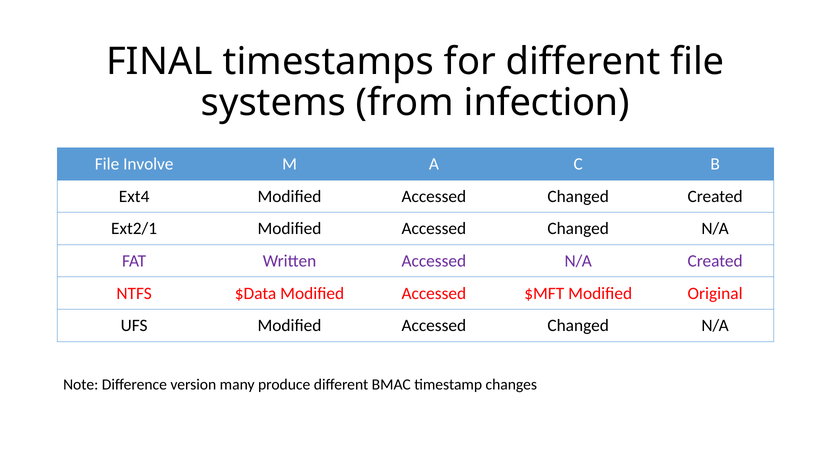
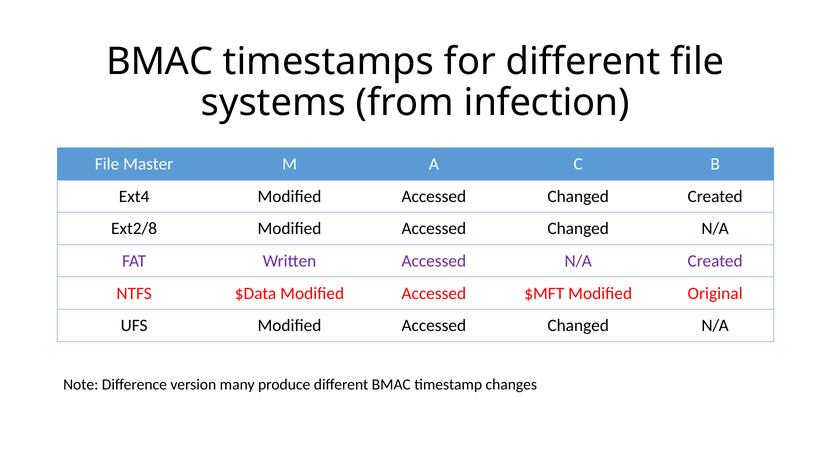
FINAL: FINAL -> BMAC (160, 61)
Involve: Involve -> Master (148, 164)
Ext2/1: Ext2/1 -> Ext2/8 (134, 228)
